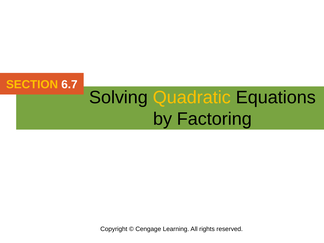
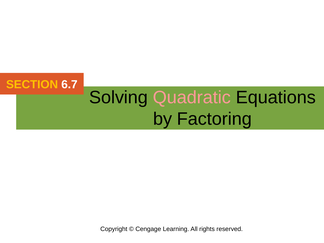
Quadratic colour: yellow -> pink (192, 97)
